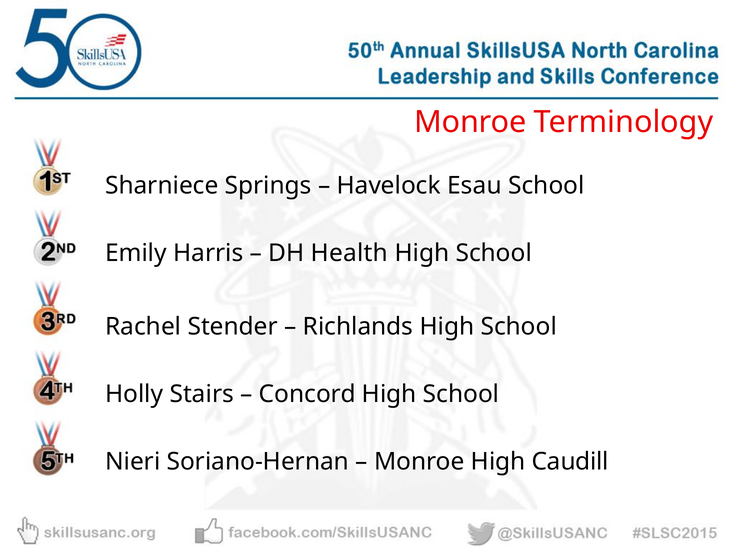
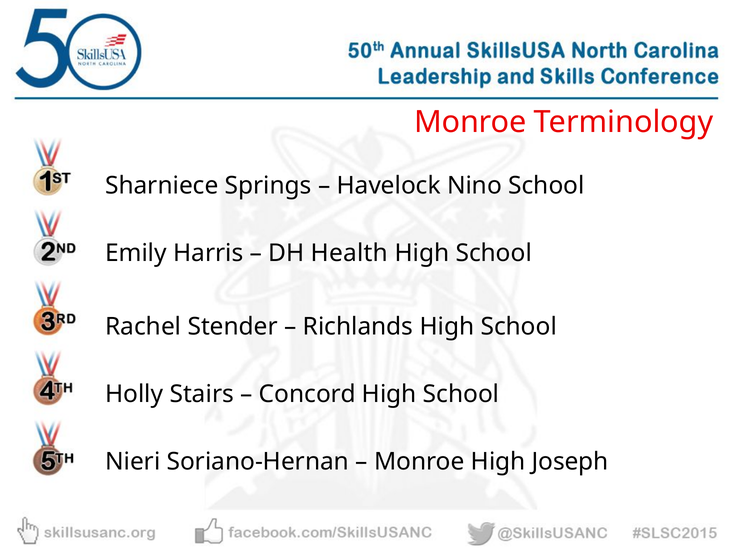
Esau: Esau -> Nino (475, 185)
Caudill: Caudill -> Joseph (570, 461)
